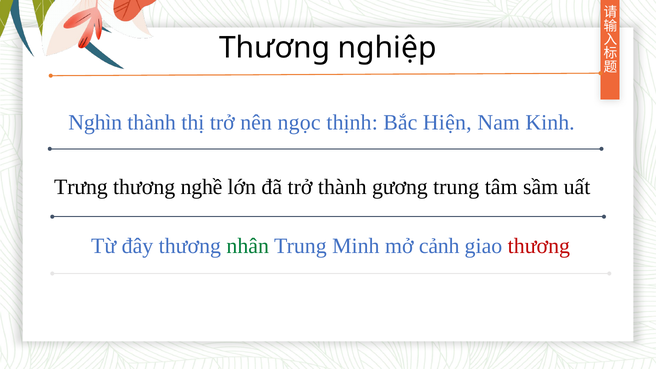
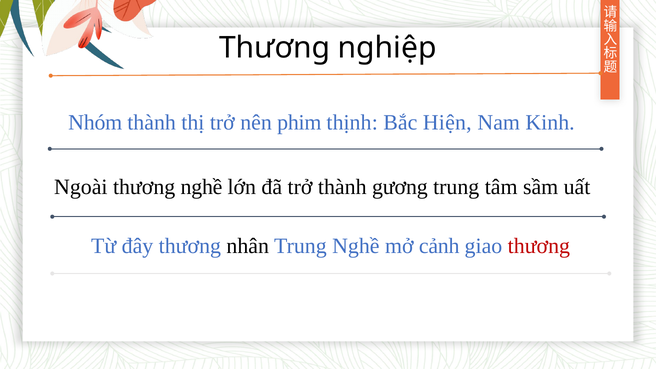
Nghìn: Nghìn -> Nhóm (95, 123)
ngọc: ngọc -> phim (299, 123)
Trưng: Trưng -> Ngoài (81, 187)
nhân colour: green -> black (248, 246)
Trung Minh: Minh -> Nghề (356, 246)
